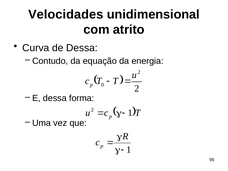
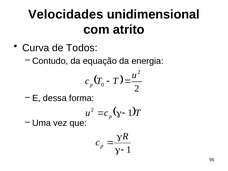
de Dessa: Dessa -> Todos (82, 48)
